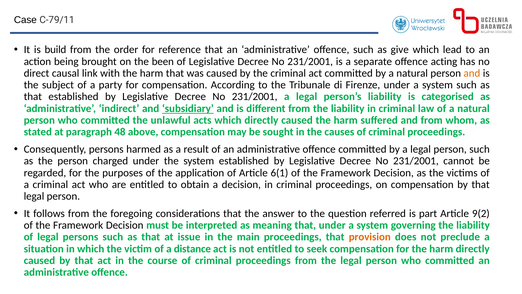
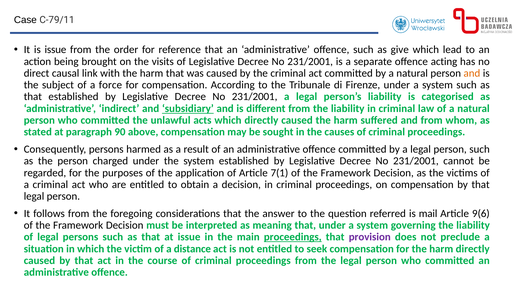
is build: build -> issue (55, 50)
been: been -> visits (163, 61)
party: party -> force (110, 85)
48: 48 -> 90 (120, 132)
6(1: 6(1 -> 7(1 (279, 173)
part: part -> mail (428, 213)
9(2: 9(2 -> 9(6 (481, 213)
proceedings underline: none -> present (293, 237)
provision colour: orange -> purple (370, 237)
